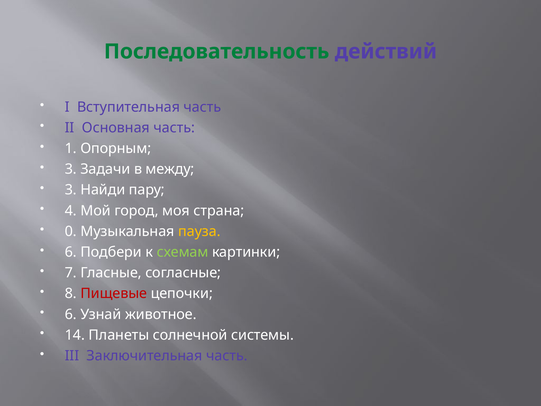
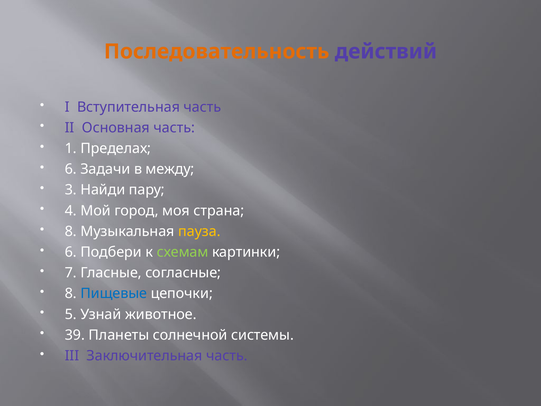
Последовательность colour: green -> orange (217, 52)
Опорным: Опорным -> Пределах (116, 148)
3: 3 -> 6 (71, 169)
0: 0 -> 8 (71, 231)
Пищевые colour: red -> blue (114, 293)
6: 6 -> 5 (71, 314)
14: 14 -> 39 (75, 335)
